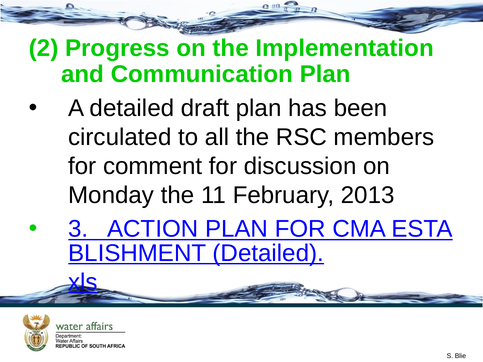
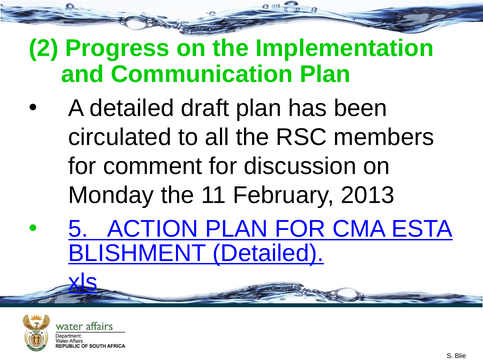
3: 3 -> 5 (78, 229)
